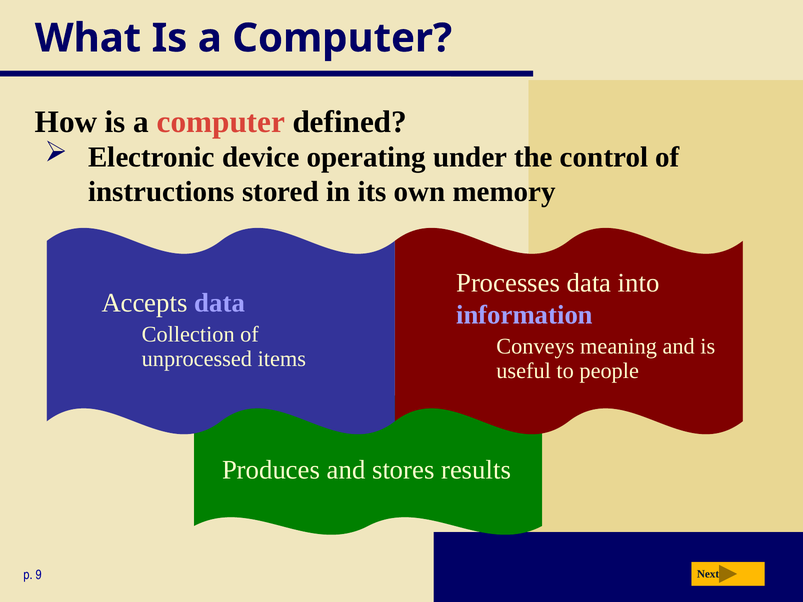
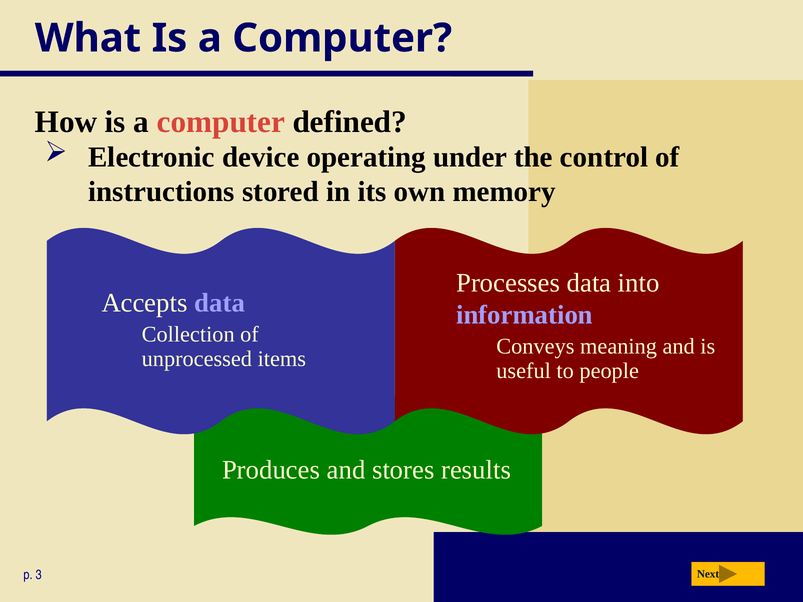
9: 9 -> 3 (39, 575)
